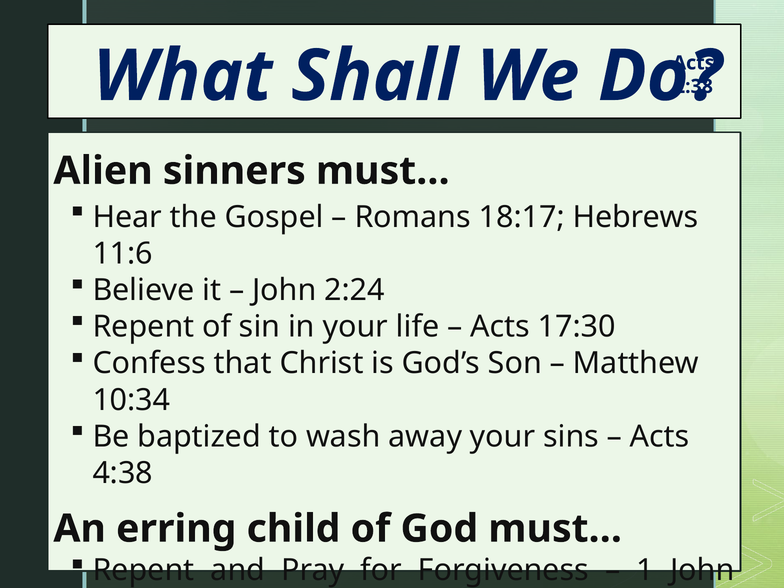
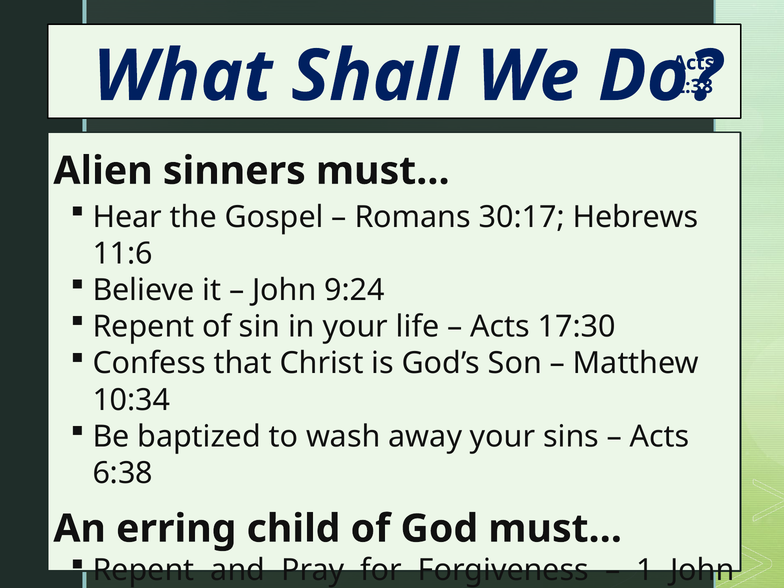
18:17: 18:17 -> 30:17 (522, 217)
2:24: 2:24 -> 9:24 (355, 290)
4:38: 4:38 -> 6:38 (123, 473)
